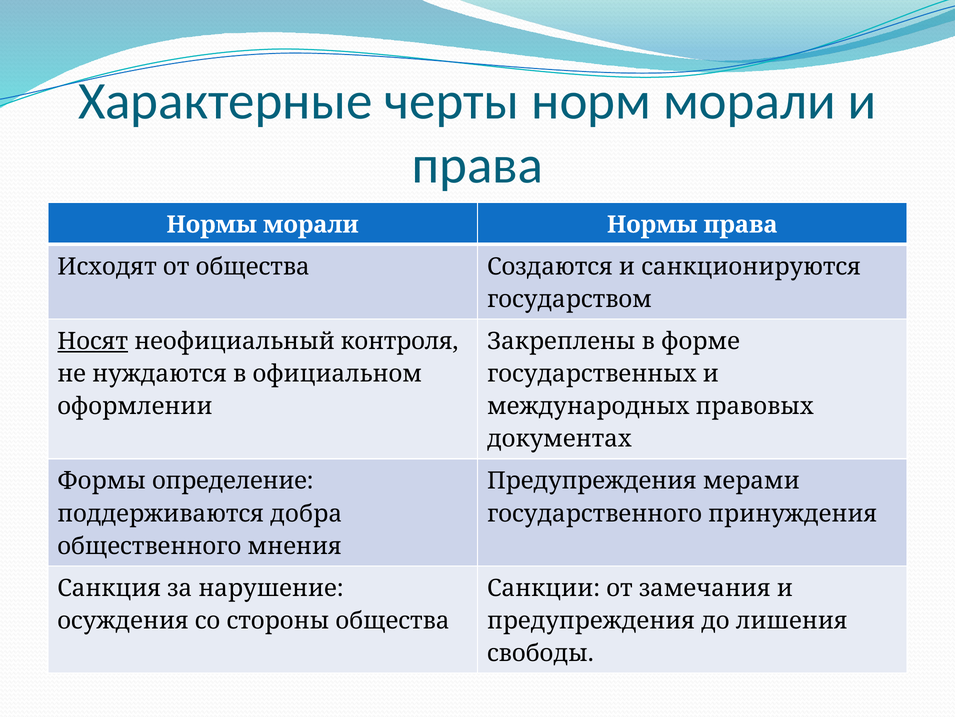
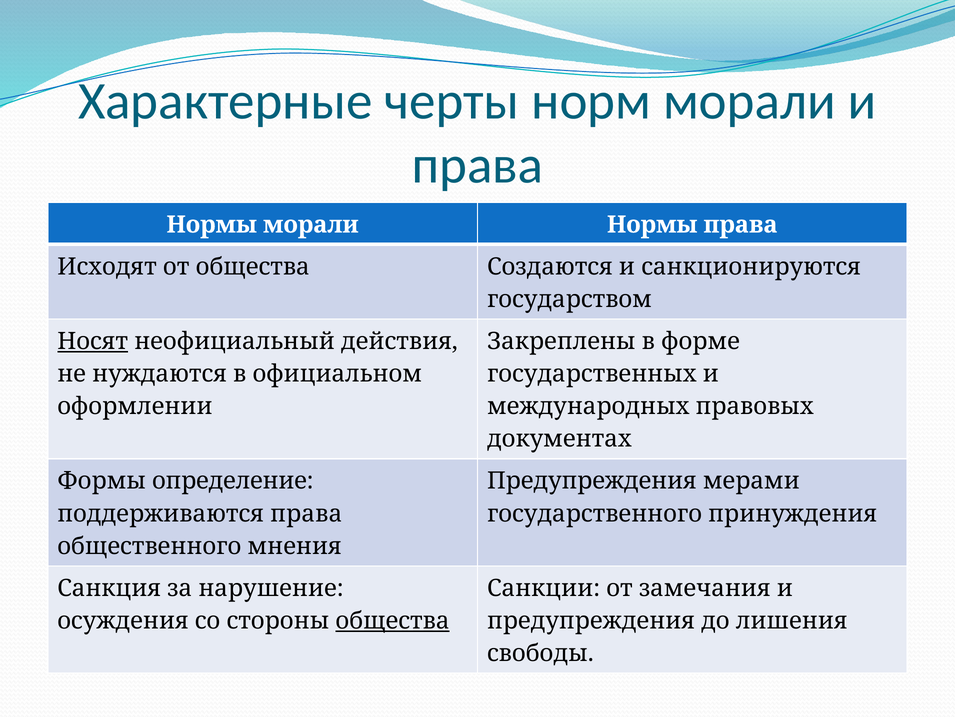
контроля: контроля -> действия (399, 341)
поддерживаются добра: добра -> права (306, 513)
общества underline: none -> present (392, 620)
